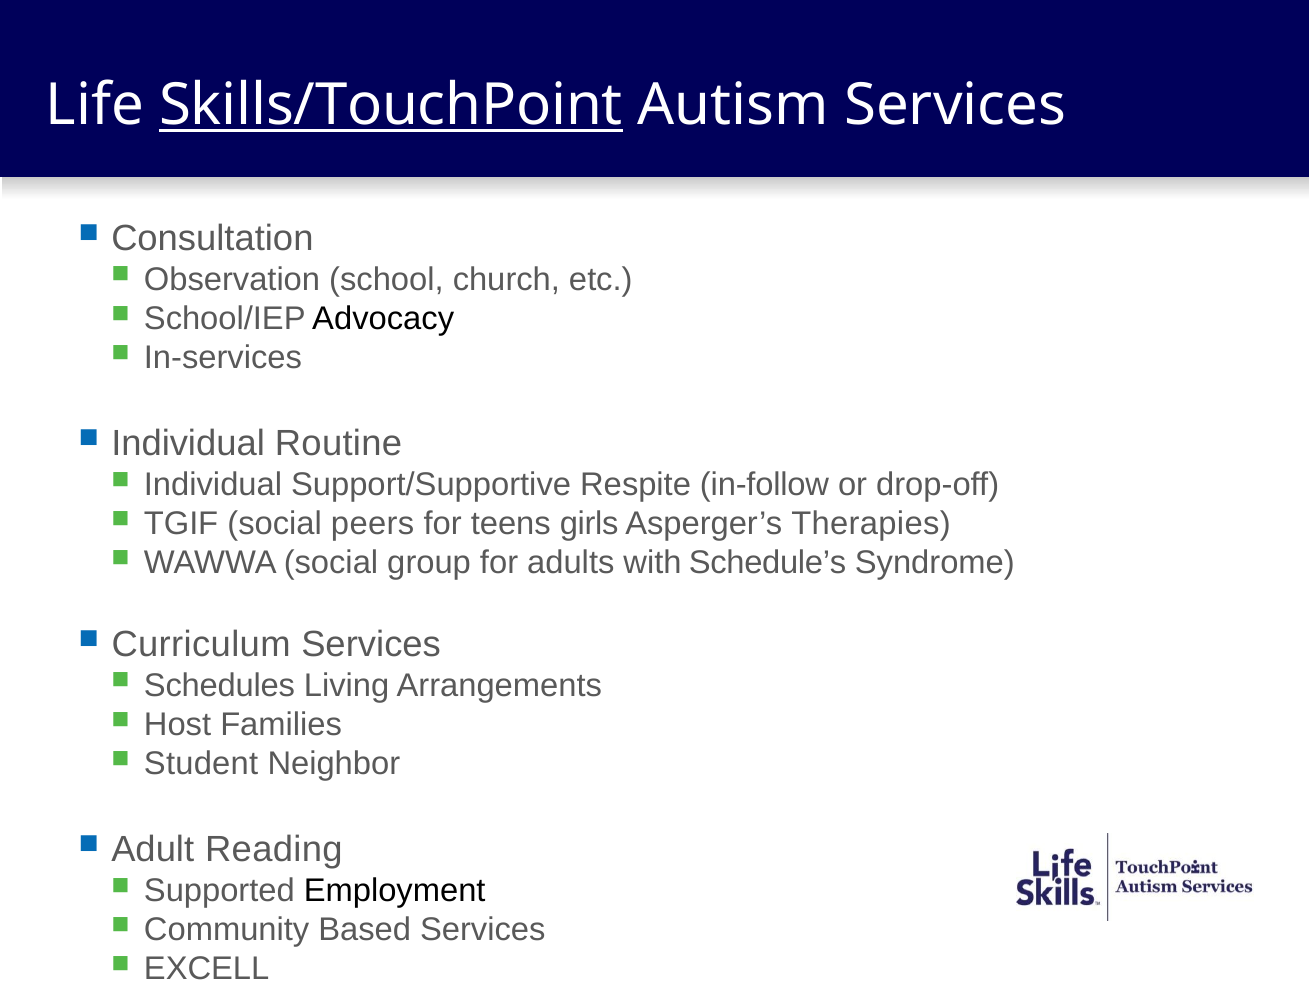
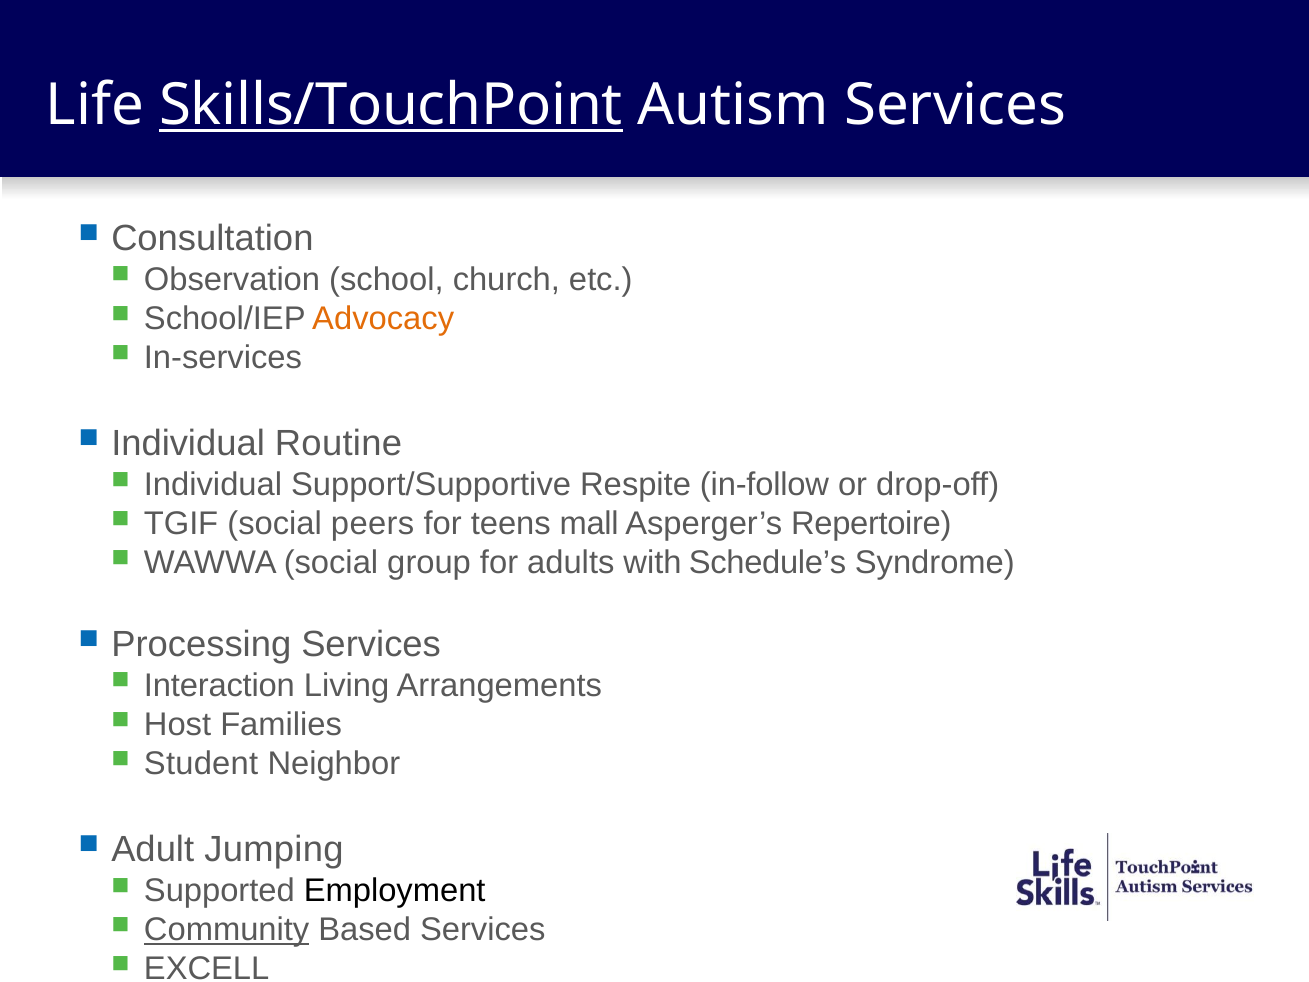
Advocacy colour: black -> orange (383, 319)
girls: girls -> mall (589, 524)
Therapies: Therapies -> Repertoire (871, 524)
Curriculum: Curriculum -> Processing (201, 644)
Schedules: Schedules -> Interaction (219, 685)
Reading: Reading -> Jumping (274, 849)
Community underline: none -> present (227, 930)
